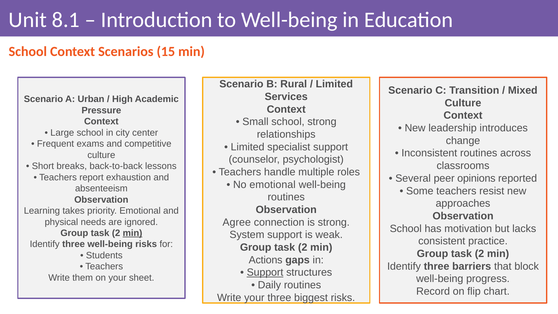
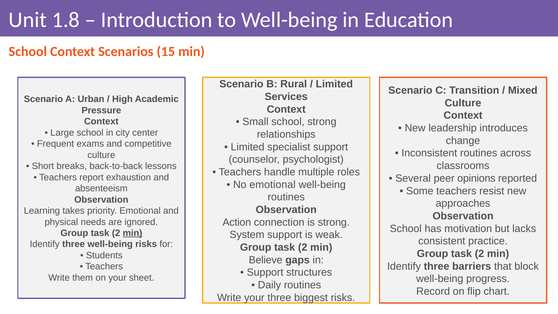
8.1: 8.1 -> 1.8 (66, 20)
Agree: Agree -> Action (237, 222)
Actions: Actions -> Believe (266, 260)
Support underline: present -> none (265, 272)
